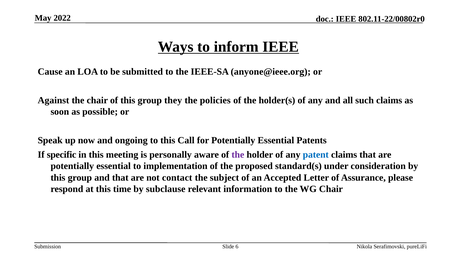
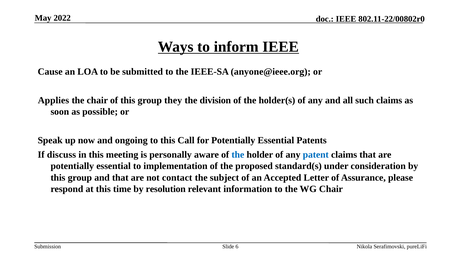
Against: Against -> Applies (53, 100)
policies: policies -> division (215, 100)
specific: specific -> discuss (61, 155)
the colour: purple -> blue (238, 155)
subclause: subclause -> resolution (166, 189)
